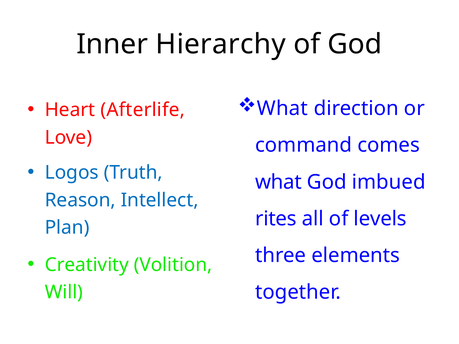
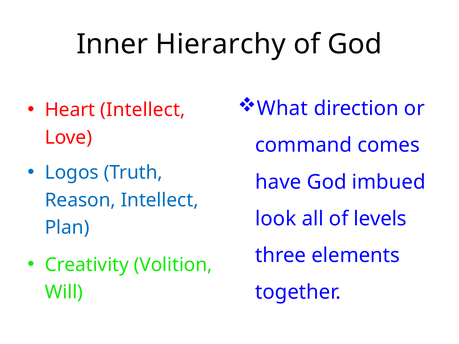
Heart Afterlife: Afterlife -> Intellect (143, 110)
what: what -> have (278, 182)
rites: rites -> look (276, 219)
